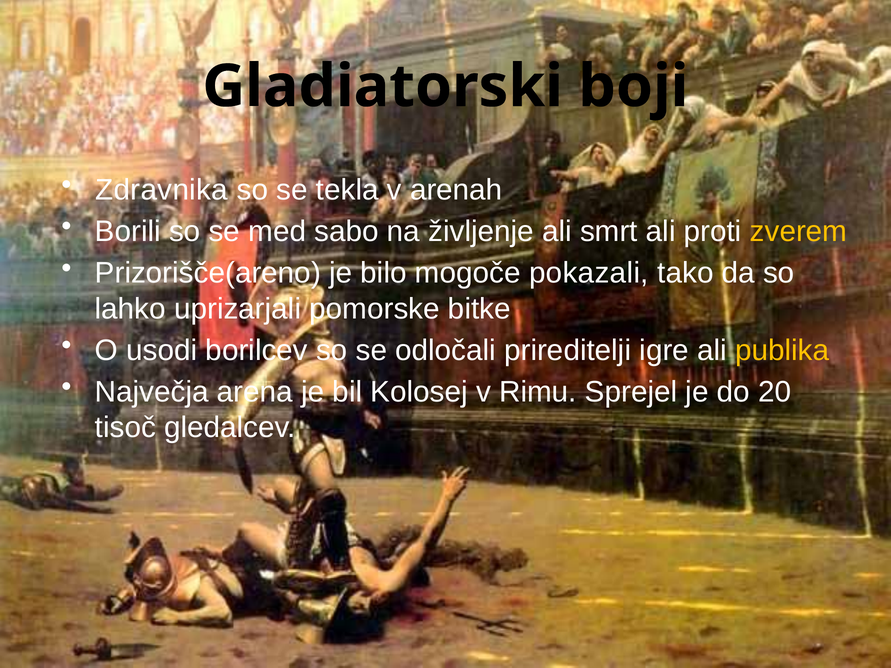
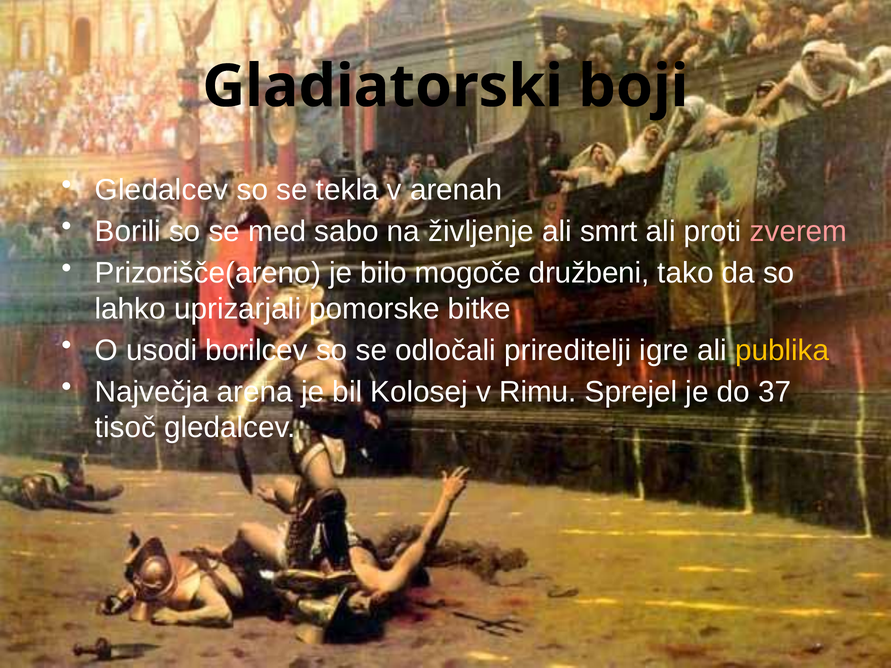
Zdravnika: Zdravnika -> Gledalcev (162, 190)
zverem colour: yellow -> pink (799, 232)
pokazali: pokazali -> družbeni (589, 273)
20: 20 -> 37 (775, 392)
